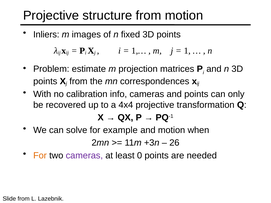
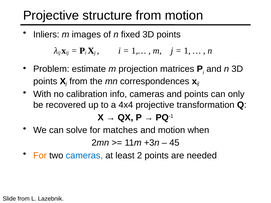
example: example -> matches (120, 130)
26: 26 -> 45 (174, 143)
cameras colour: purple -> blue (84, 156)
0: 0 -> 2 (140, 156)
